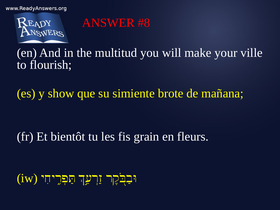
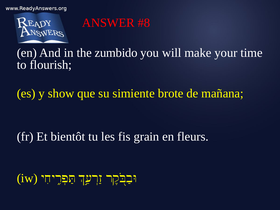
multitud: multitud -> zumbido (116, 53)
ville: ville -> time (252, 53)
